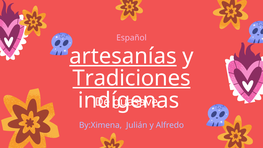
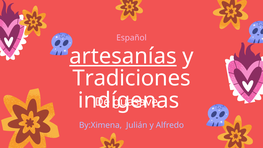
Tradiciones underline: present -> none (132, 78)
